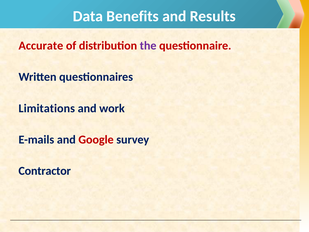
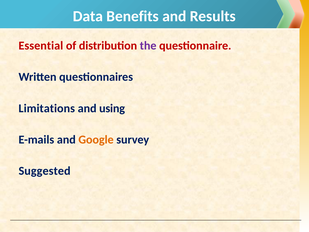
Accurate: Accurate -> Essential (41, 46)
work: work -> using (112, 108)
Google colour: red -> orange (96, 139)
Contractor: Contractor -> Suggested (45, 171)
